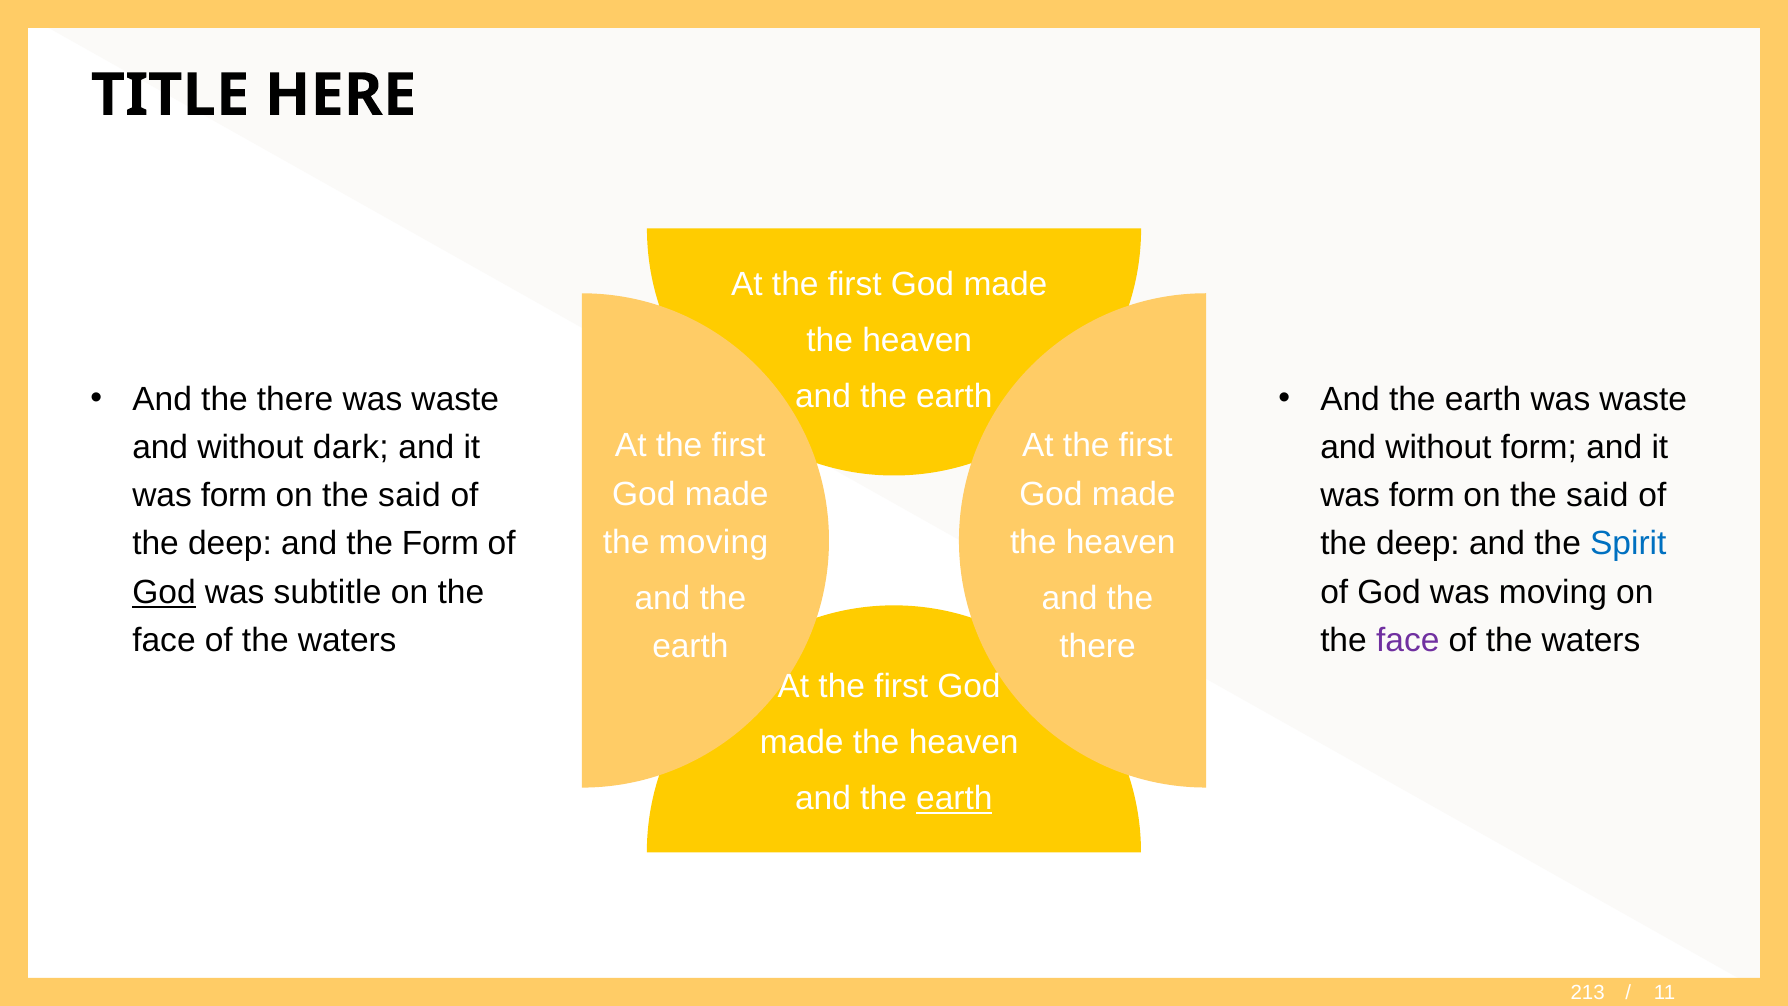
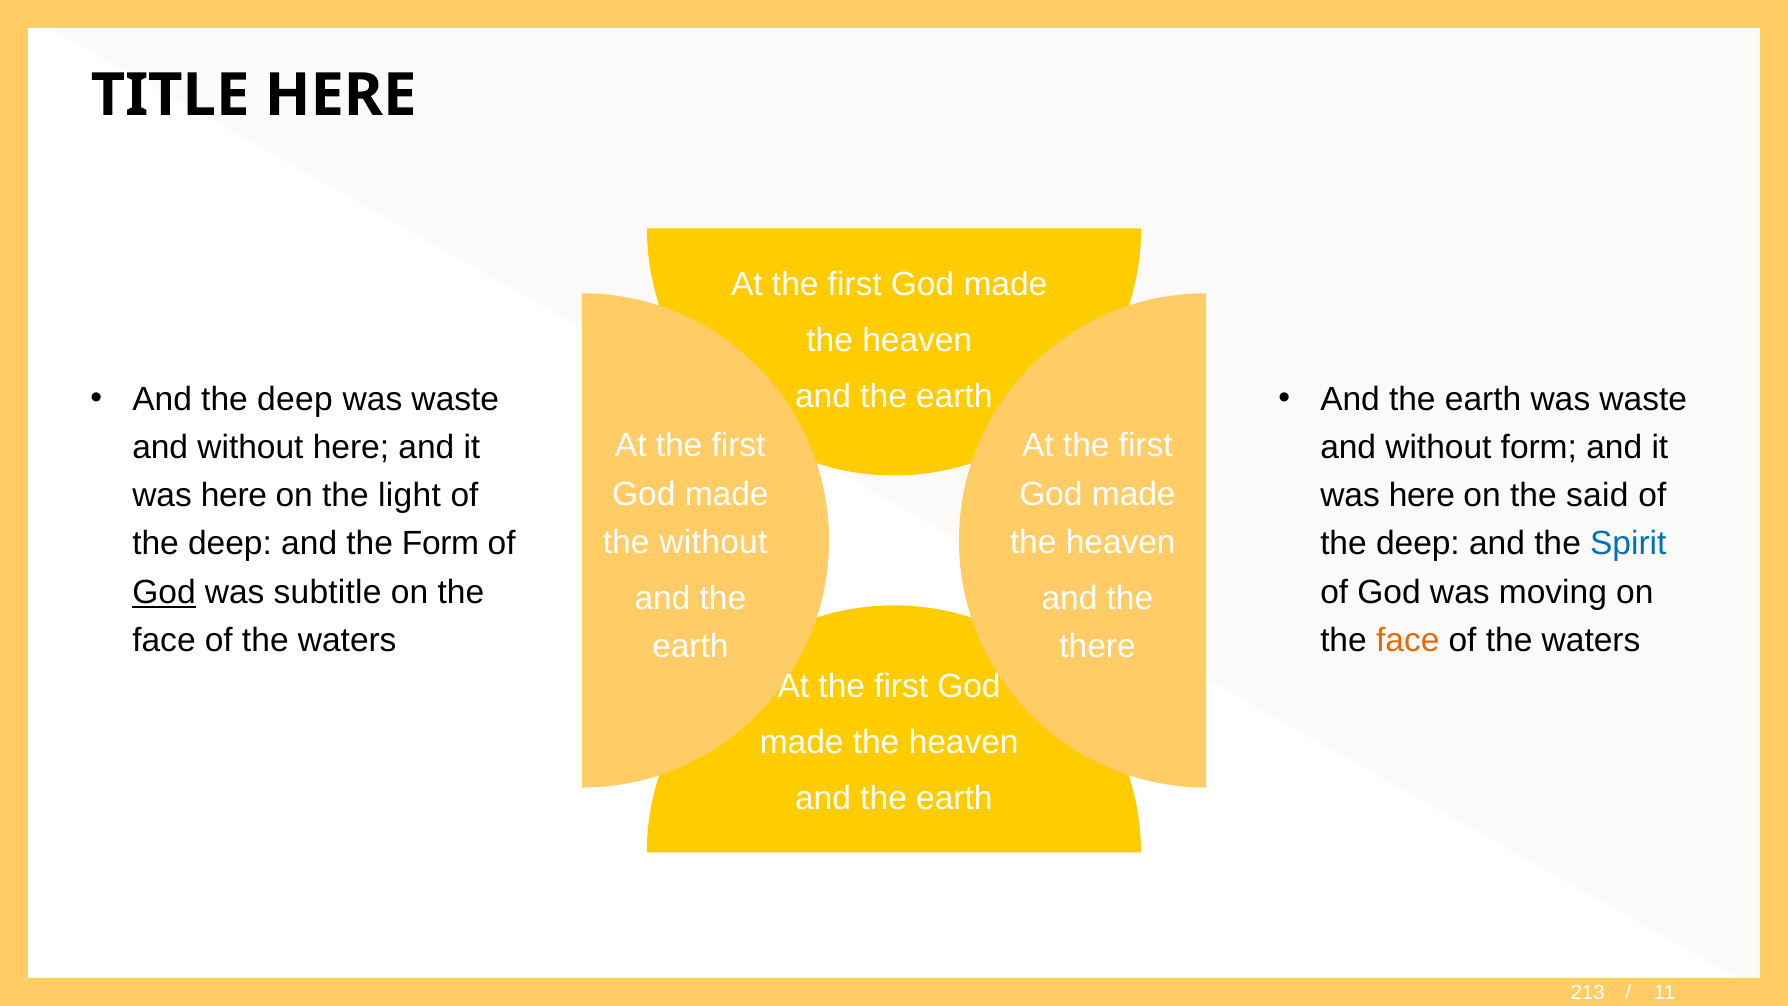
there: there -> deep (295, 399)
without dark: dark -> here (351, 447)
form: form -> here (234, 495)
said: said -> light (409, 495)
form: form -> here (1422, 495)
the moving: moving -> without (713, 542)
face colour: purple -> orange (1408, 640)
earth underline: present -> none (954, 798)
